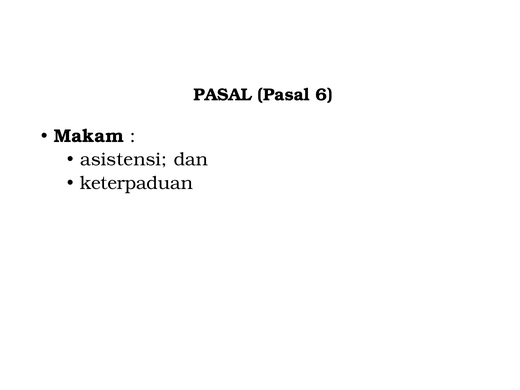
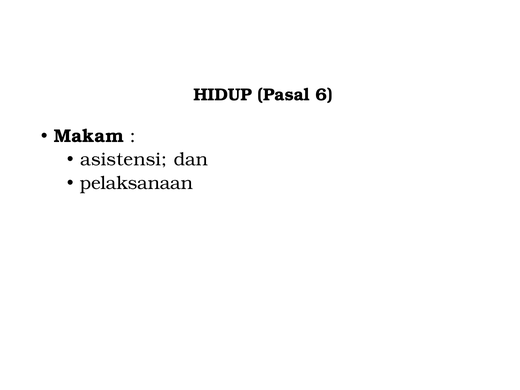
PASAL: PASAL -> HIDUP (223, 95)
keterpaduan: keterpaduan -> pelaksanaan (136, 183)
